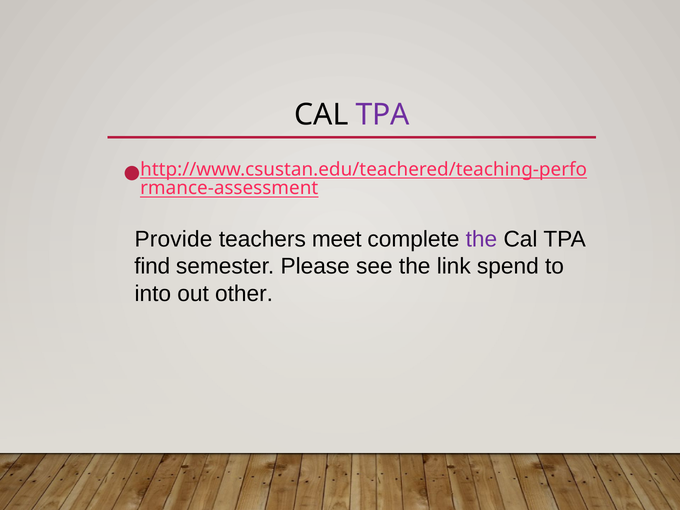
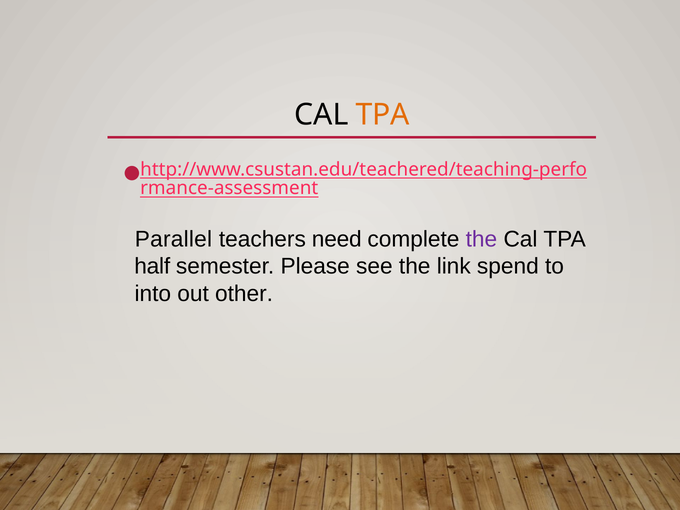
TPA colour: purple -> orange (383, 115)
Provide: Provide -> Parallel (173, 239)
meet: meet -> need (337, 239)
find: find -> half (152, 266)
